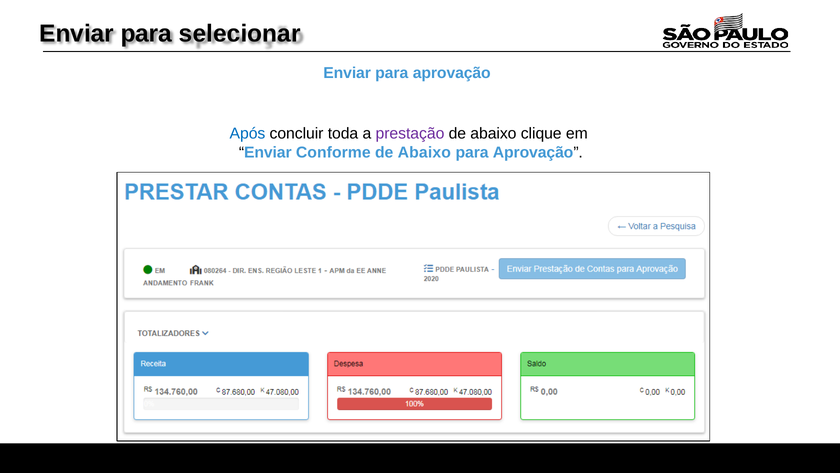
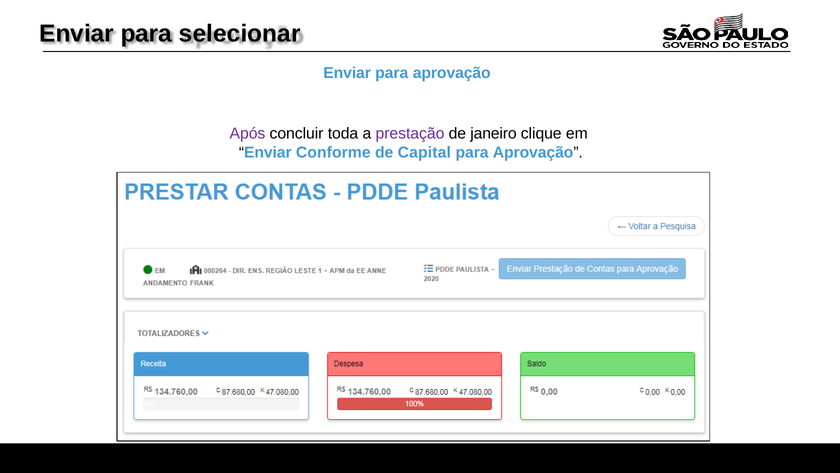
Após colour: blue -> purple (247, 133)
abaixo: abaixo -> janeiro (493, 133)
Abaixo: Abaixo -> Capital (424, 152)
